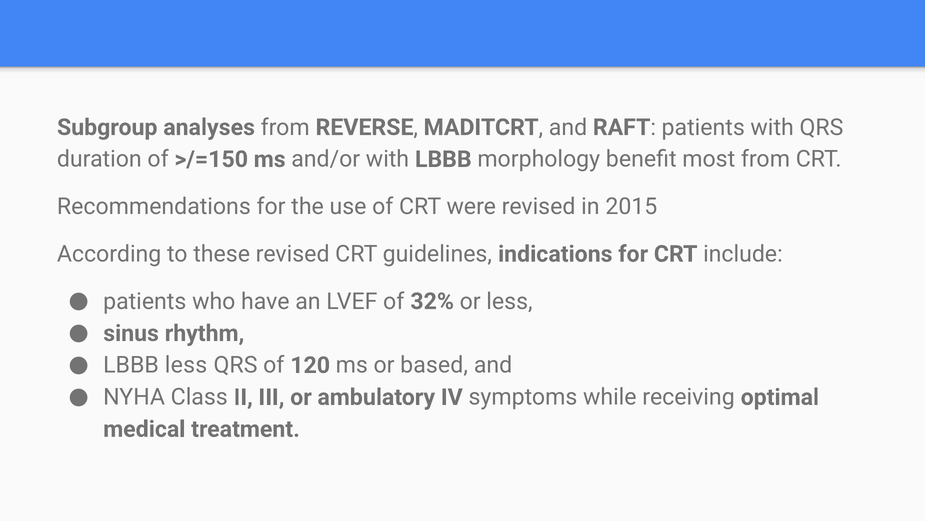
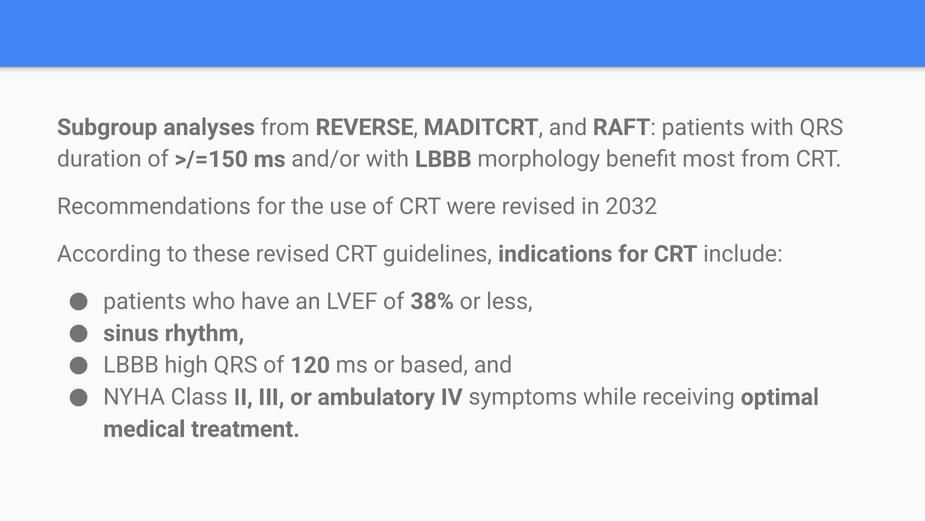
2015: 2015 -> 2032 (631, 206)
32%: 32% -> 38% (432, 301)
LBBB less: less -> high (186, 365)
